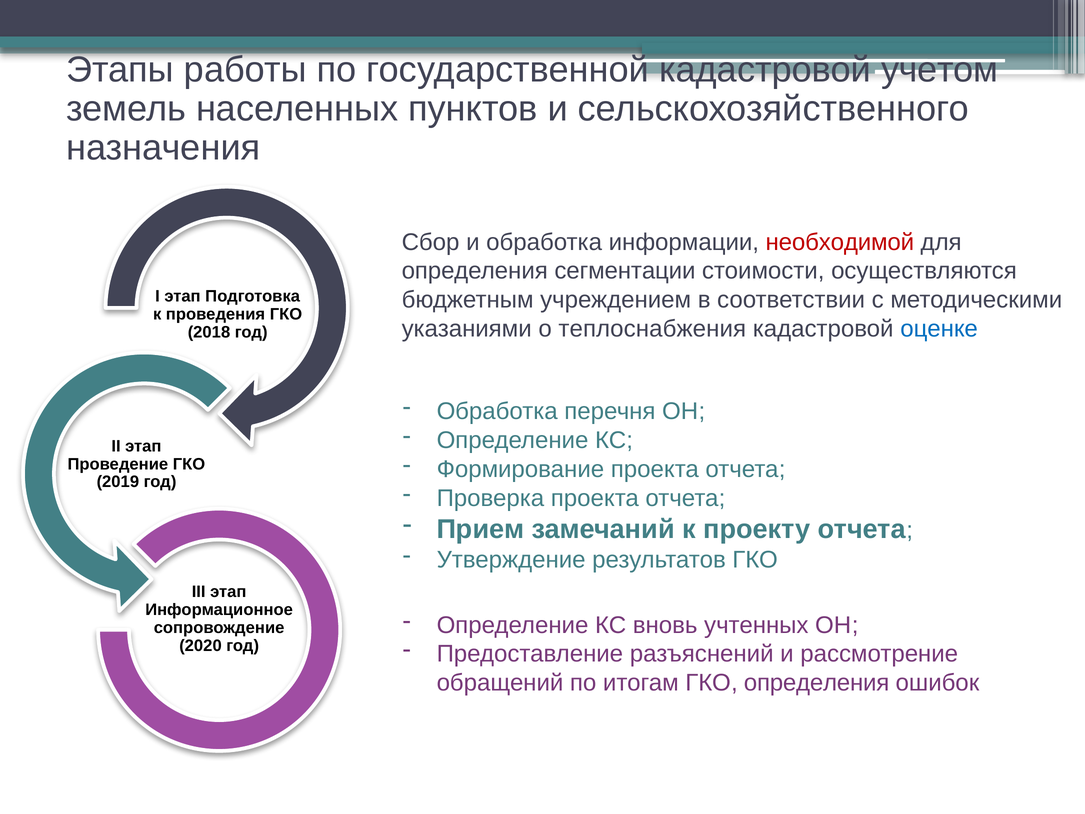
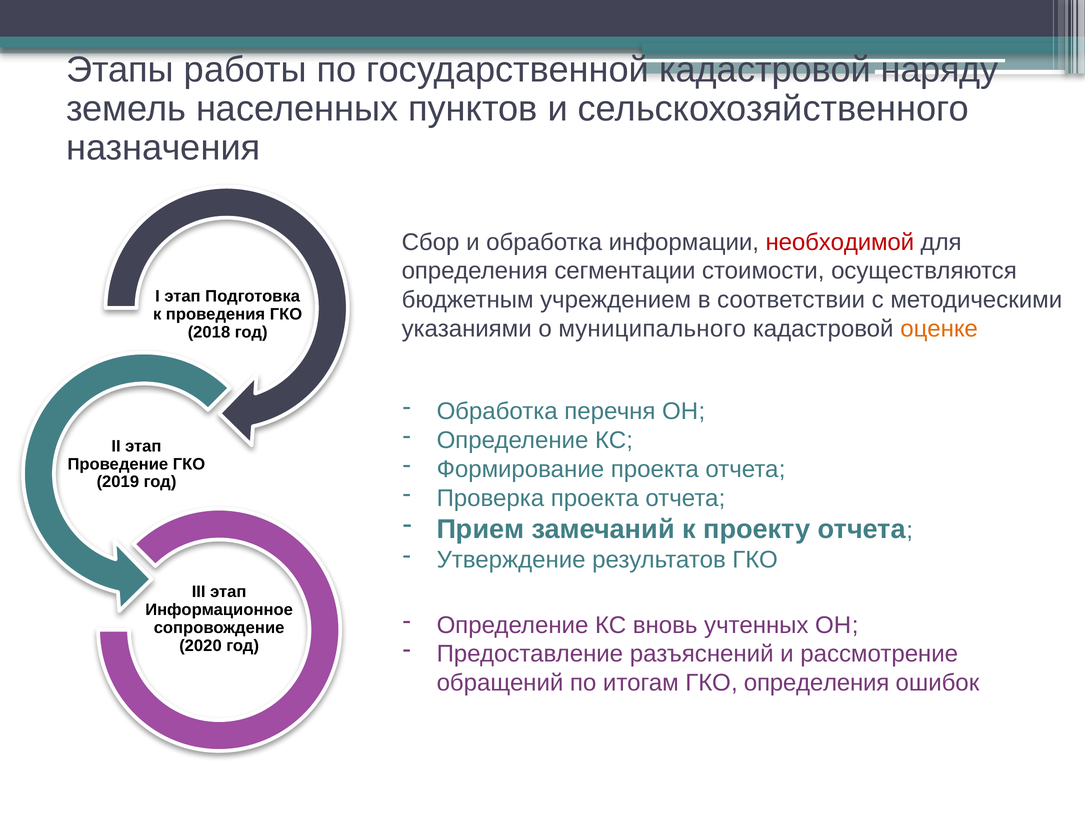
учетом: учетом -> наряду (940, 70)
теплоснабжения: теплоснабжения -> муниципального (652, 329)
оценке colour: blue -> orange (939, 329)
